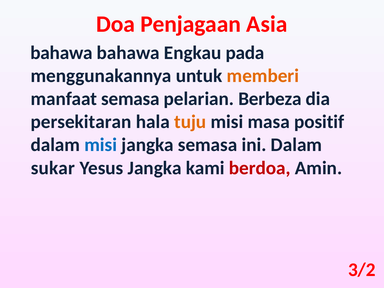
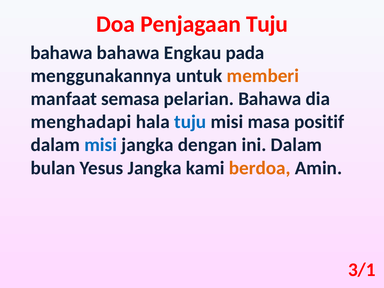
Penjagaan Asia: Asia -> Tuju (267, 24)
pelarian Berbeza: Berbeza -> Bahawa (270, 99)
persekitaran: persekitaran -> menghadapi (81, 122)
tuju colour: orange -> blue (190, 122)
jangka semasa: semasa -> dengan (208, 145)
sukar: sukar -> bulan (53, 168)
berdoa colour: red -> orange (260, 168)
3/2: 3/2 -> 3/1 (362, 270)
